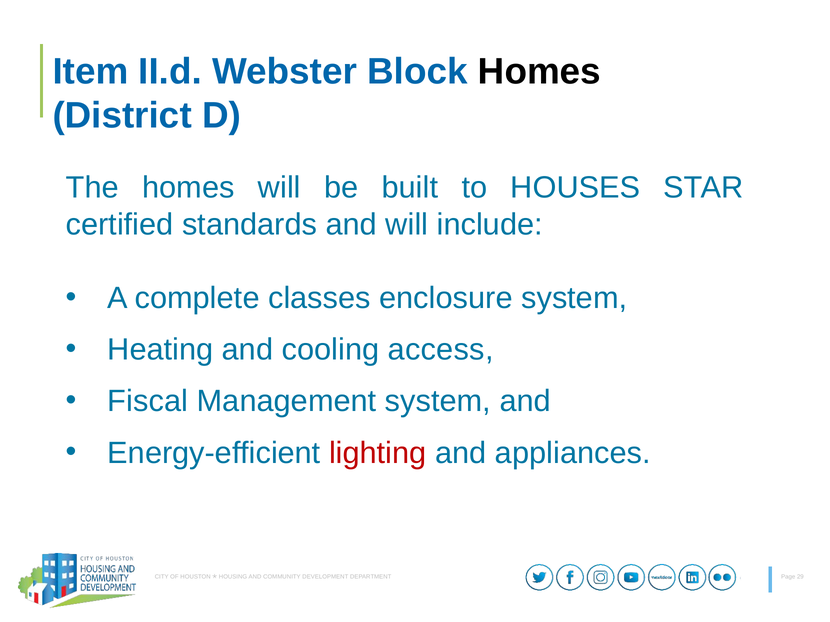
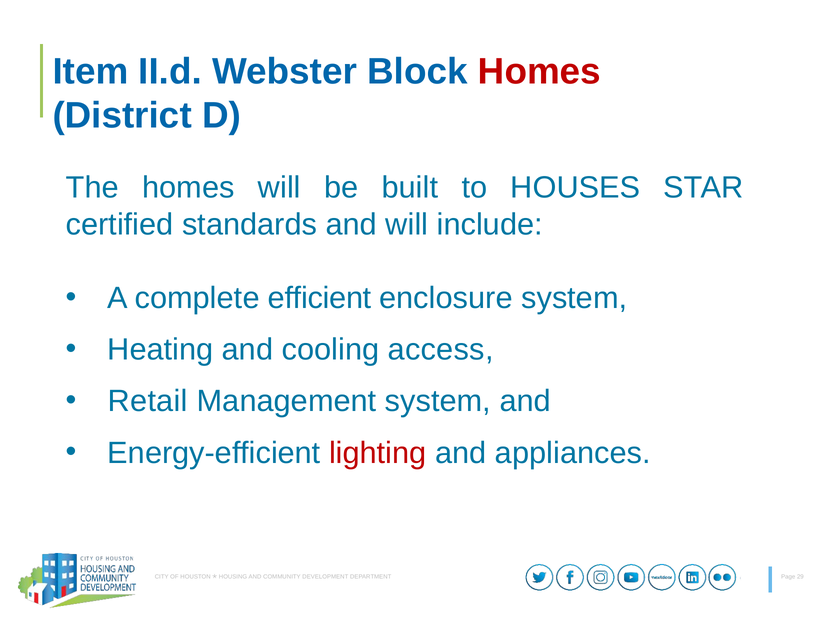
Homes colour: black -> red (539, 72)
classes: classes -> efficient (320, 298)
Fiscal: Fiscal -> Retail (148, 402)
